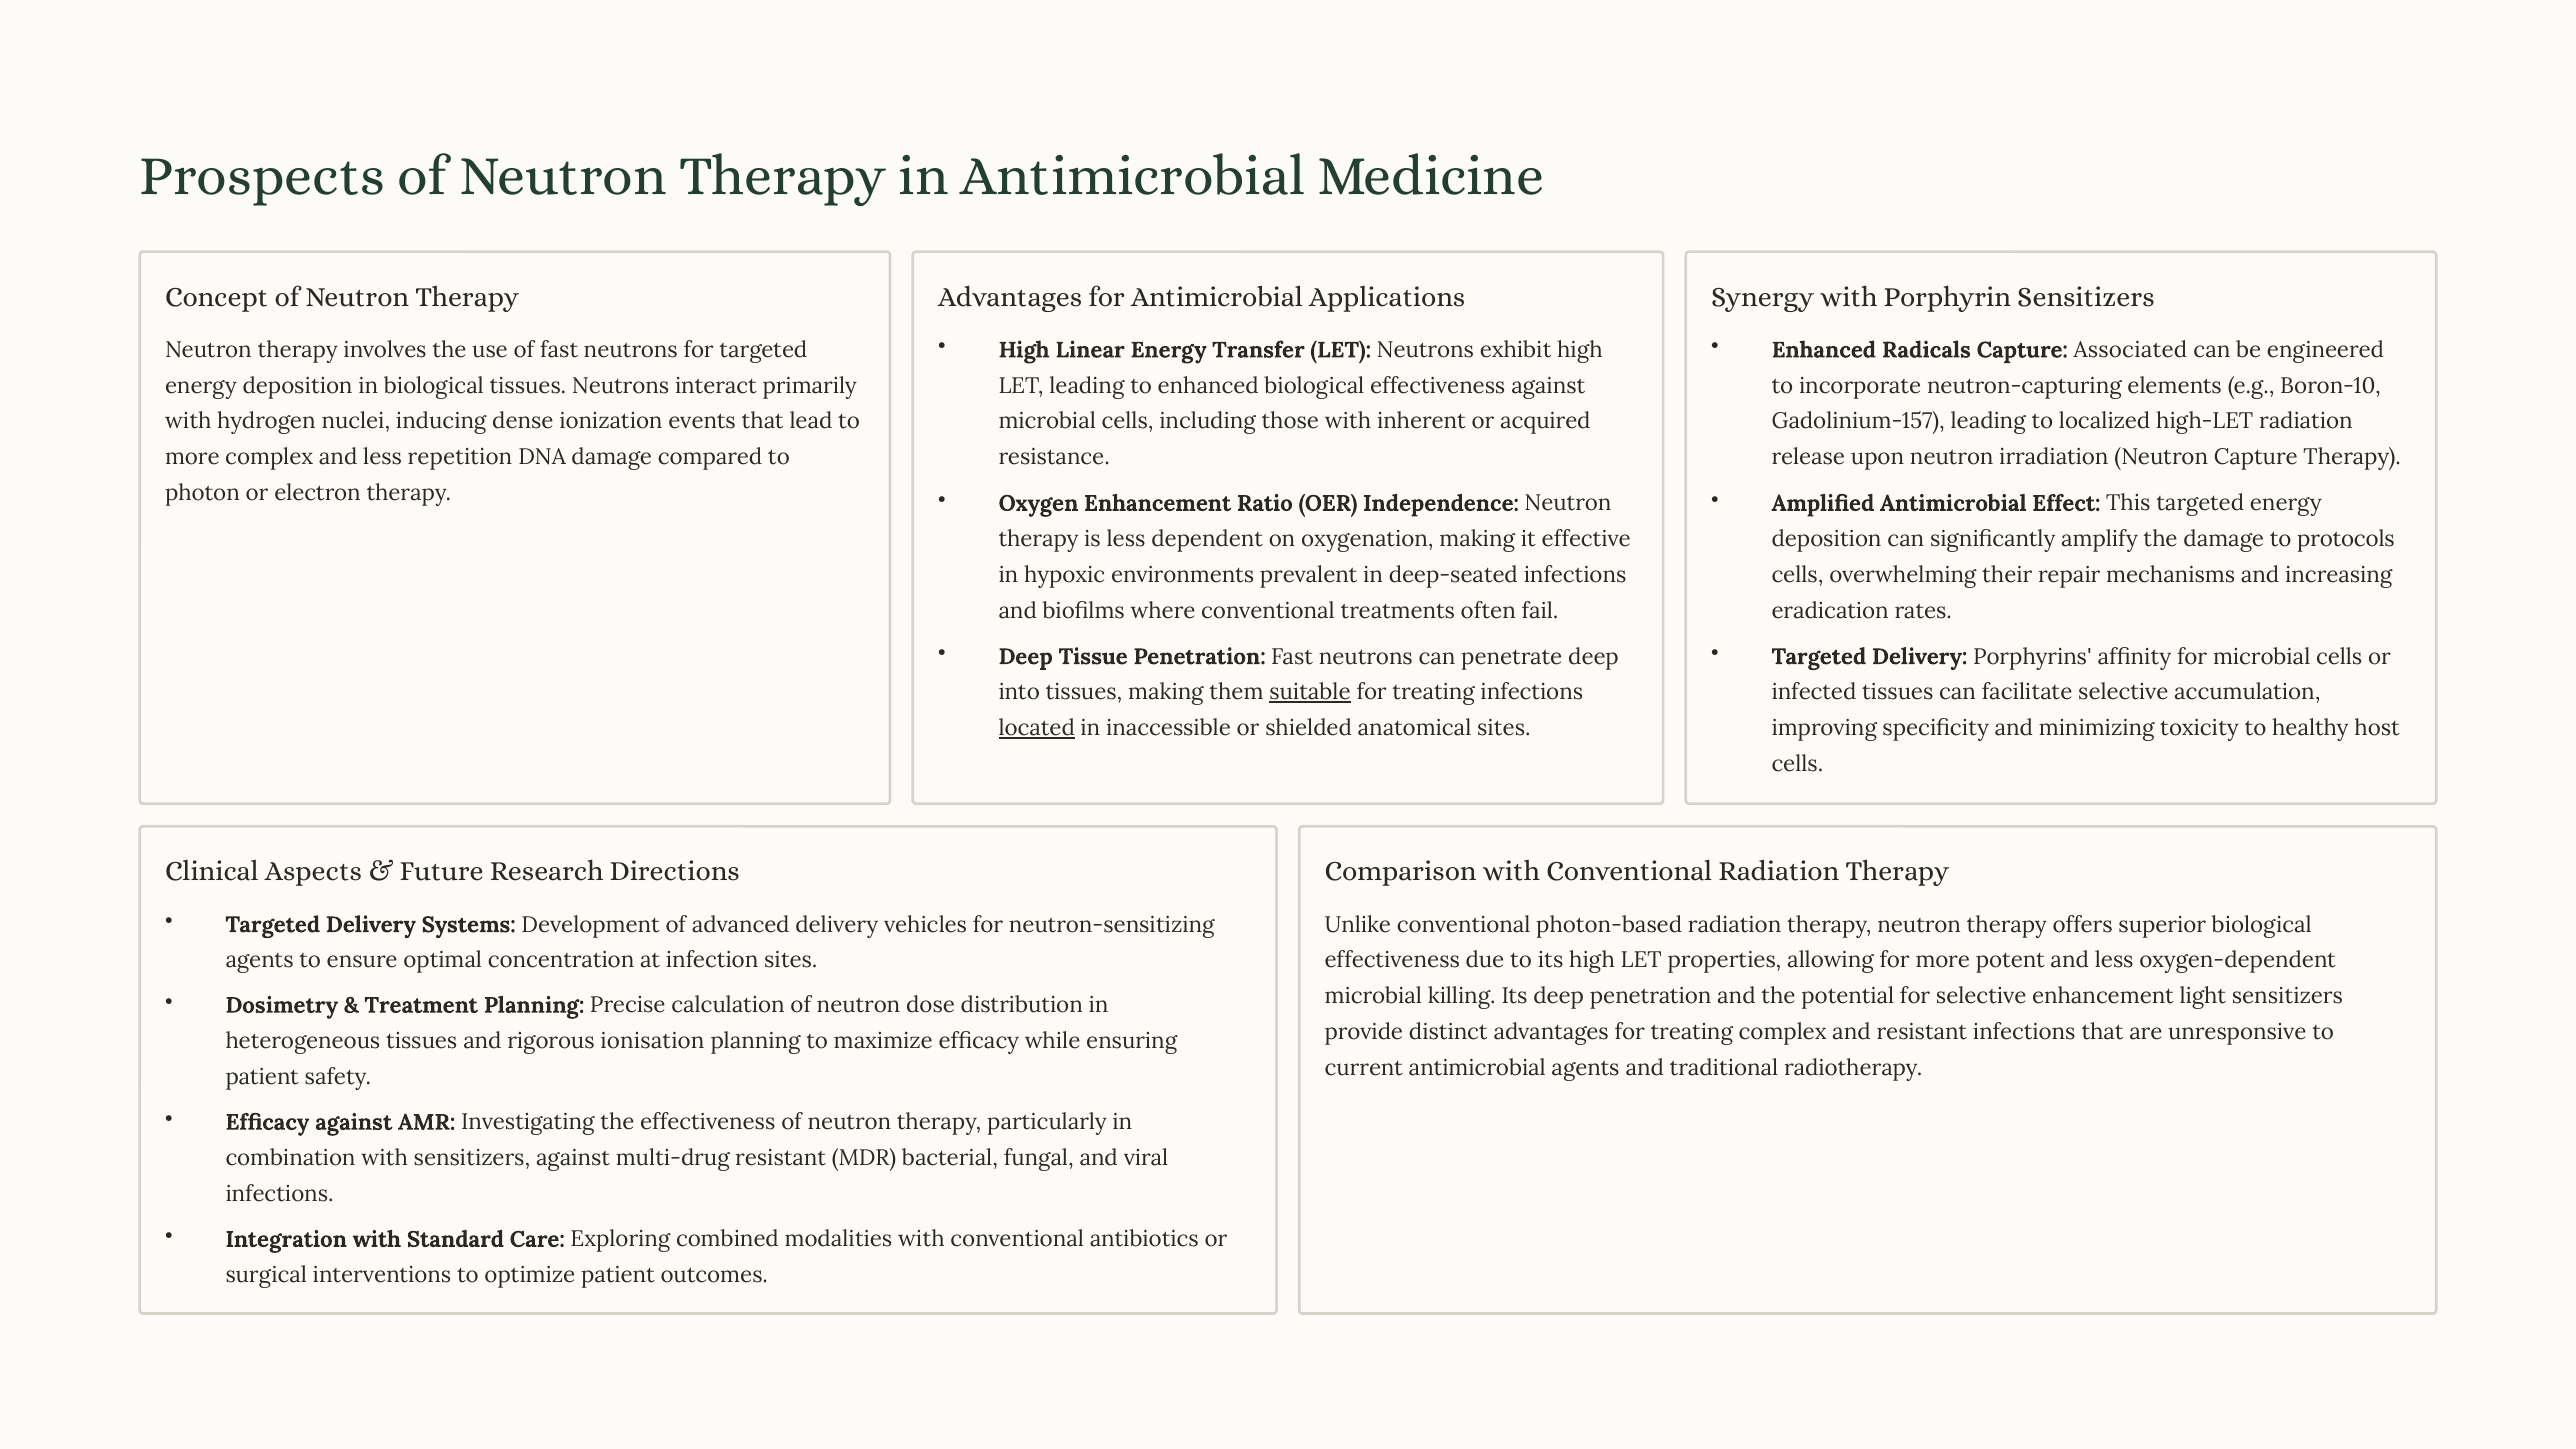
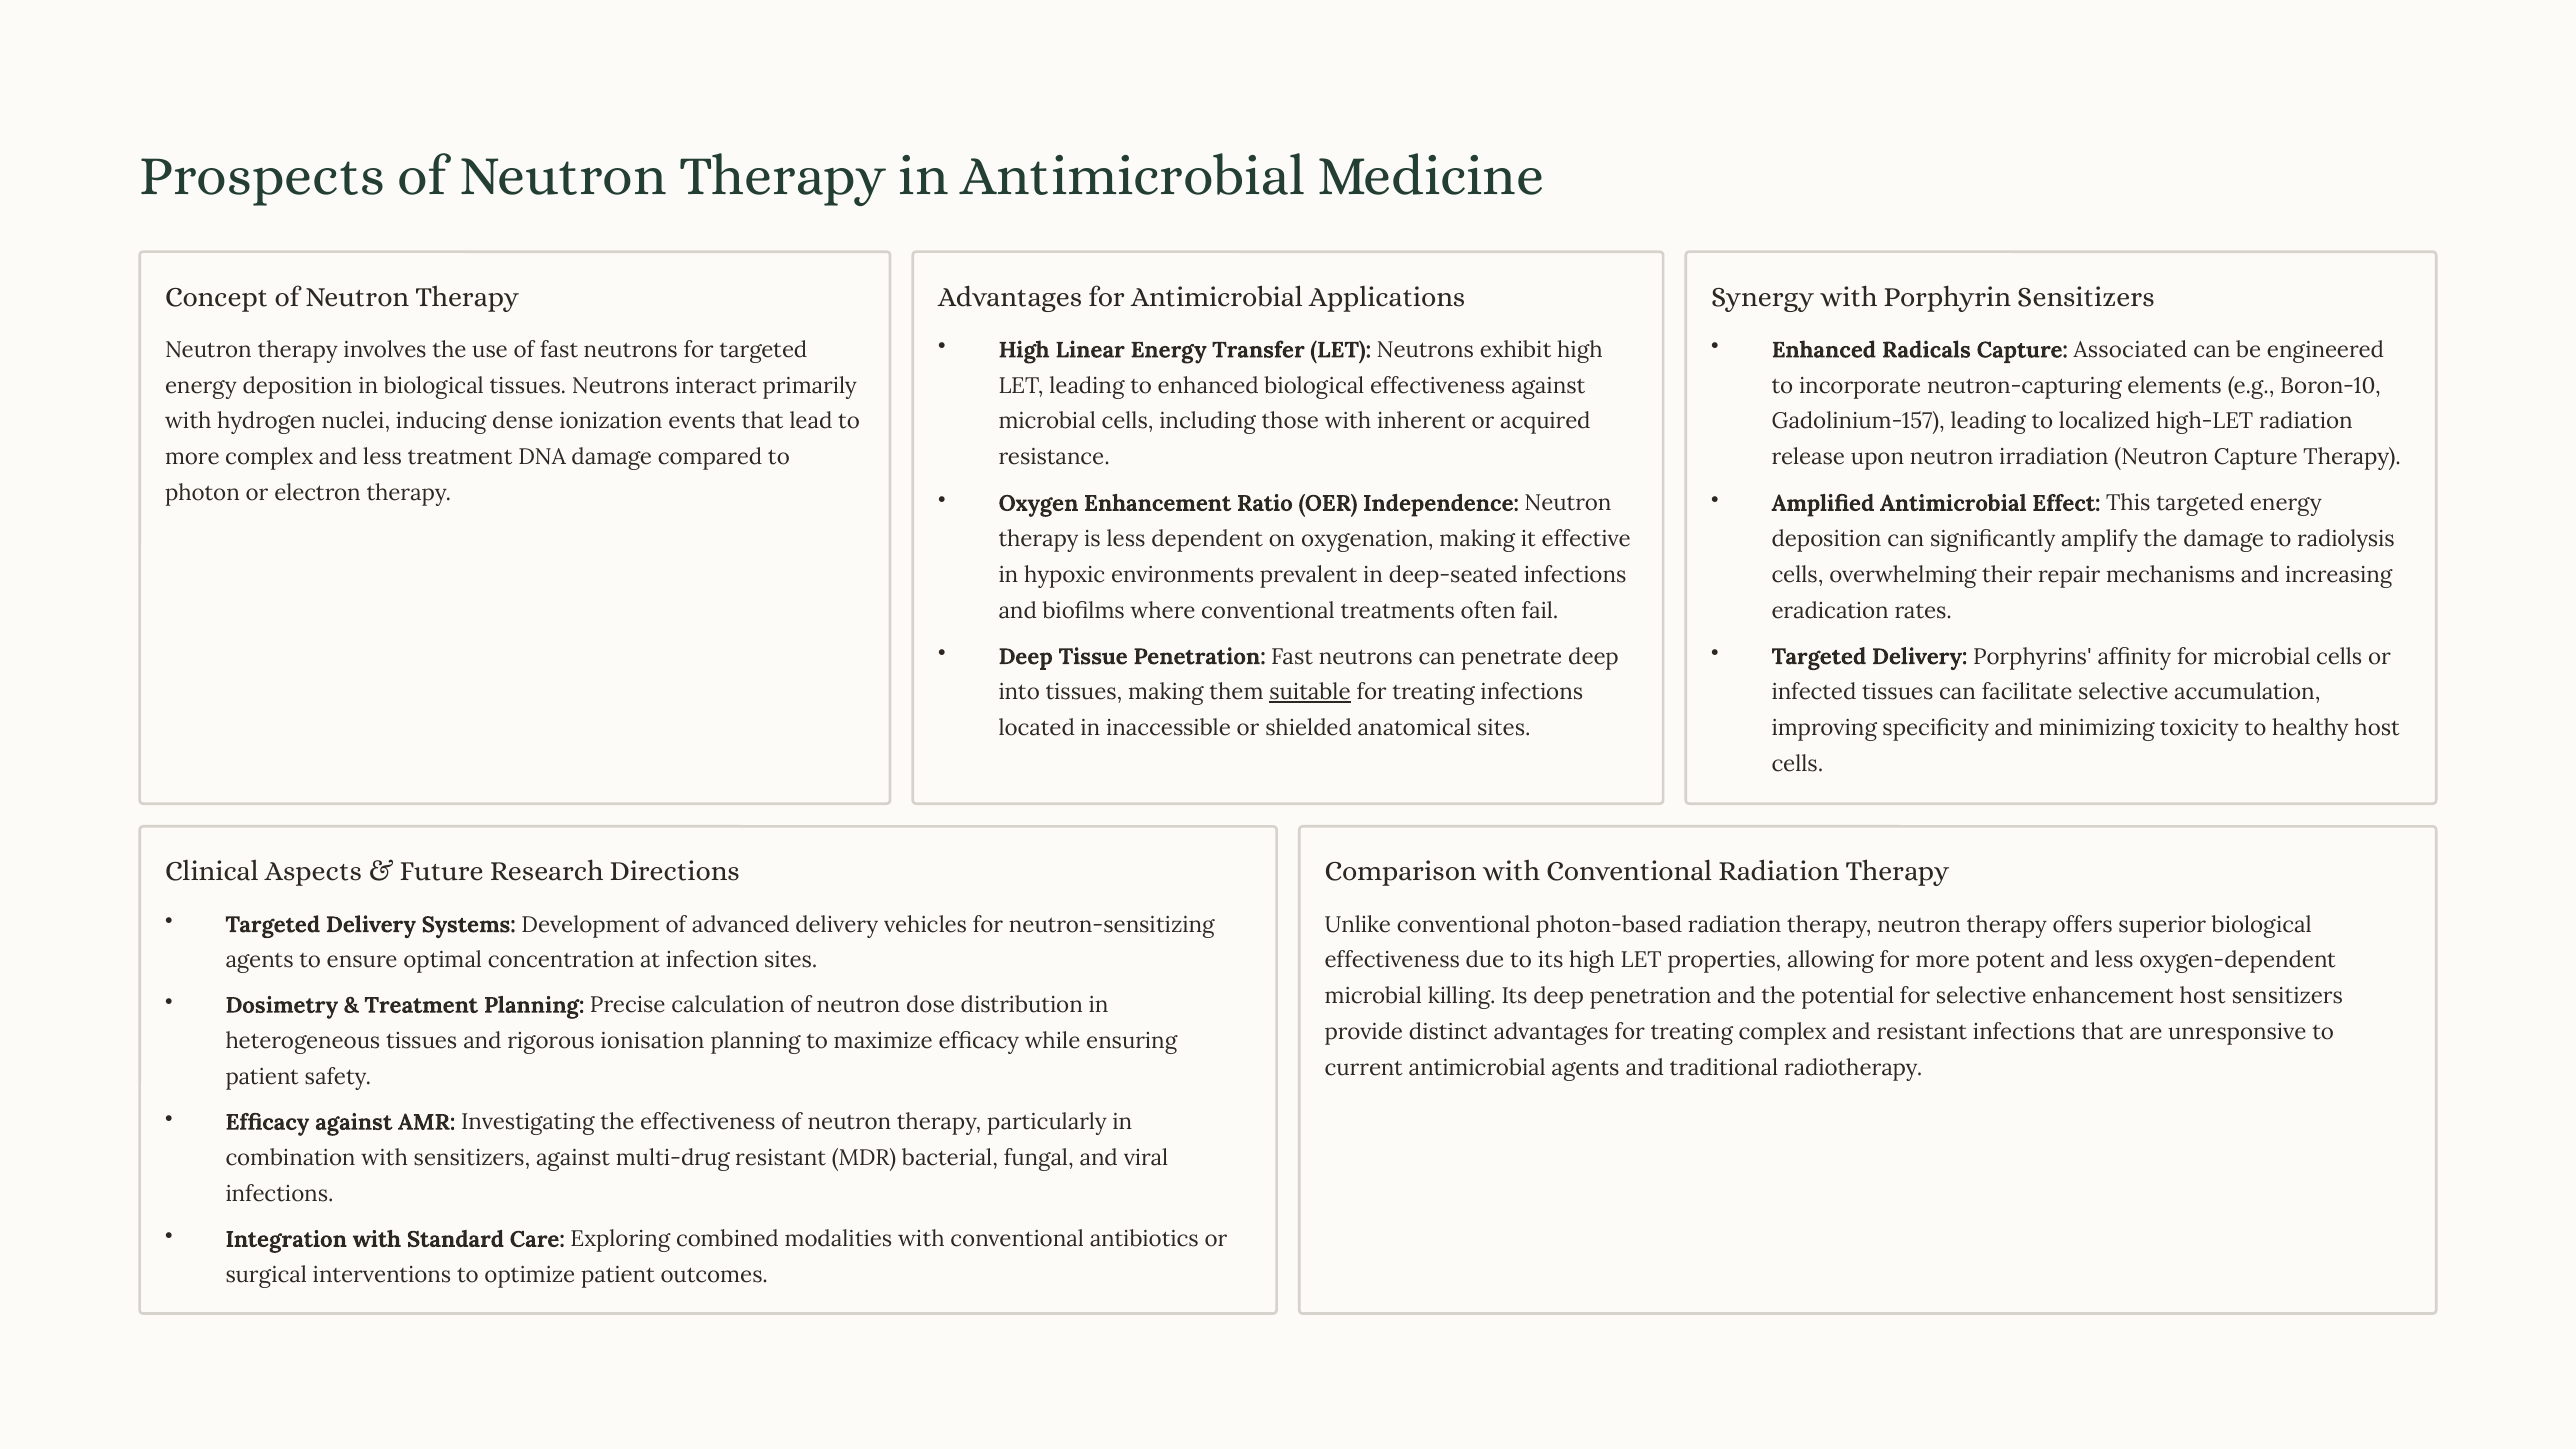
less repetition: repetition -> treatment (460, 457)
protocols: protocols -> radiolysis (2346, 539)
located underline: present -> none (1037, 728)
enhancement light: light -> host (2203, 996)
